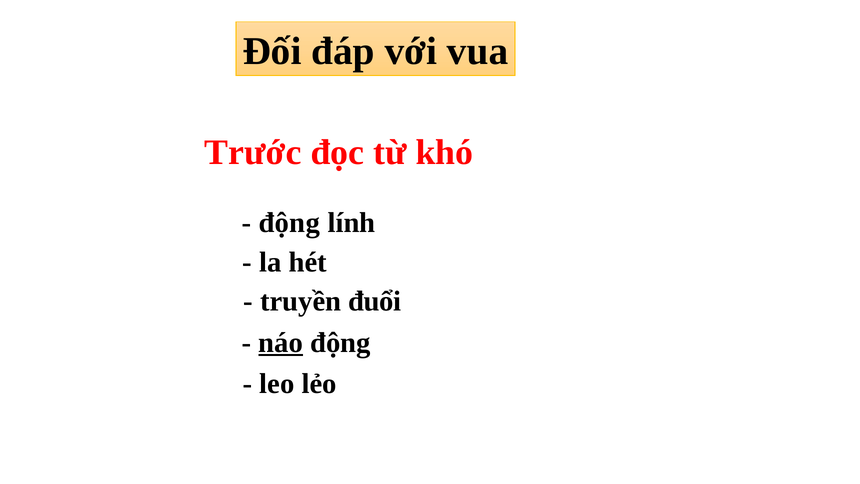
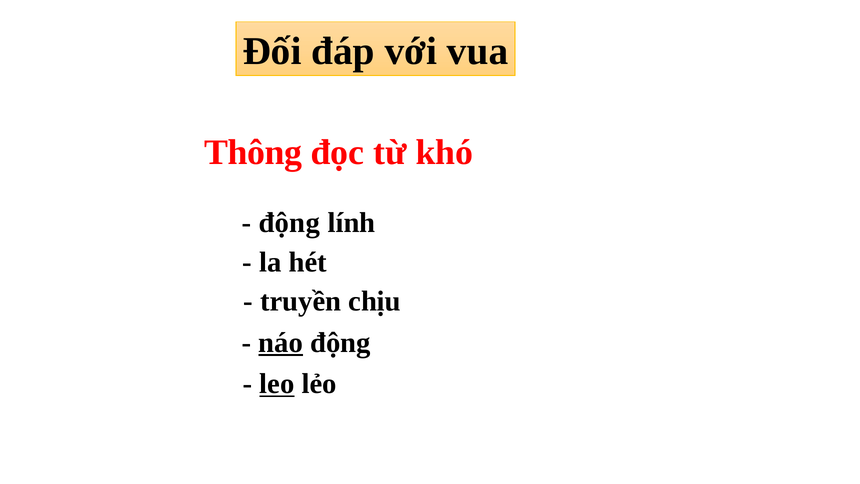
Trước: Trước -> Thông (253, 152)
đuổi: đuổi -> chịu (375, 301)
leo underline: none -> present (277, 384)
